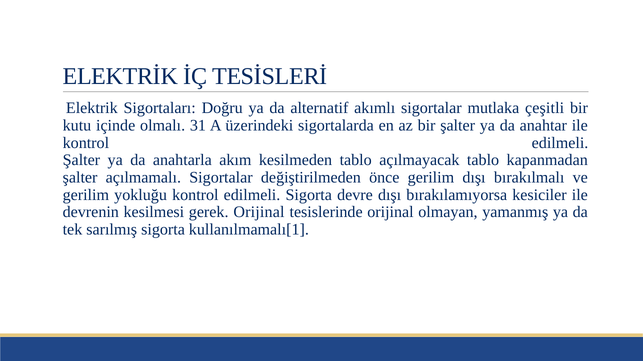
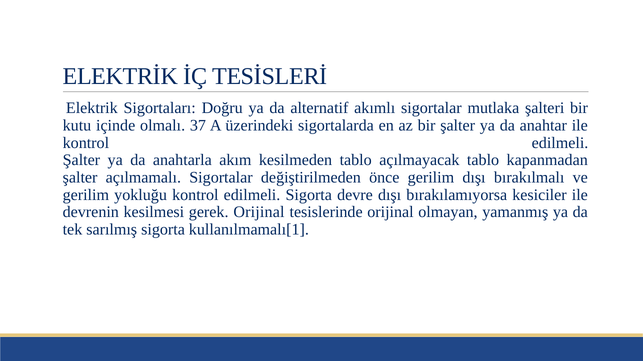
çeşitli: çeşitli -> şalteri (545, 108)
31: 31 -> 37 (198, 126)
